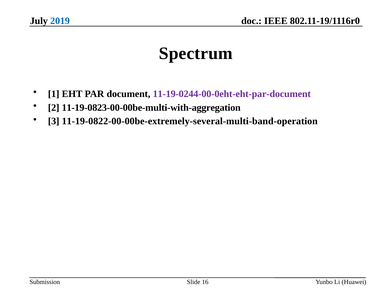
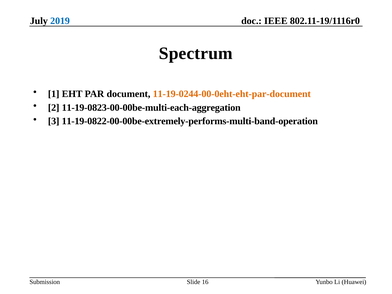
11-19-0244-00-0eht-eht-par-document colour: purple -> orange (232, 94)
11-19-0823-00-00be-multi-with-aggregation: 11-19-0823-00-00be-multi-with-aggregation -> 11-19-0823-00-00be-multi-each-aggregation (151, 108)
11-19-0822-00-00be-extremely-several-multi-band-operation: 11-19-0822-00-00be-extremely-several-multi-band-operation -> 11-19-0822-00-00be-extremely-performs-multi-band-operation (190, 121)
